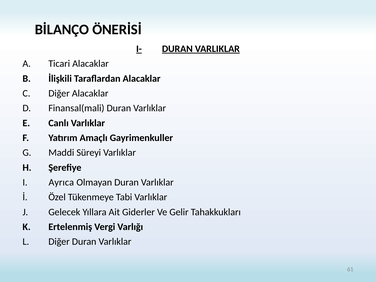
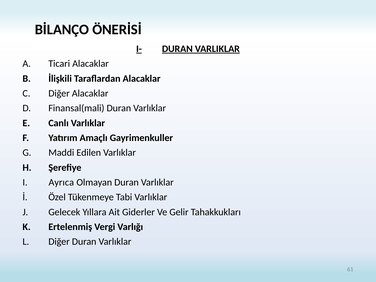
Süreyi: Süreyi -> Edilen (89, 153)
